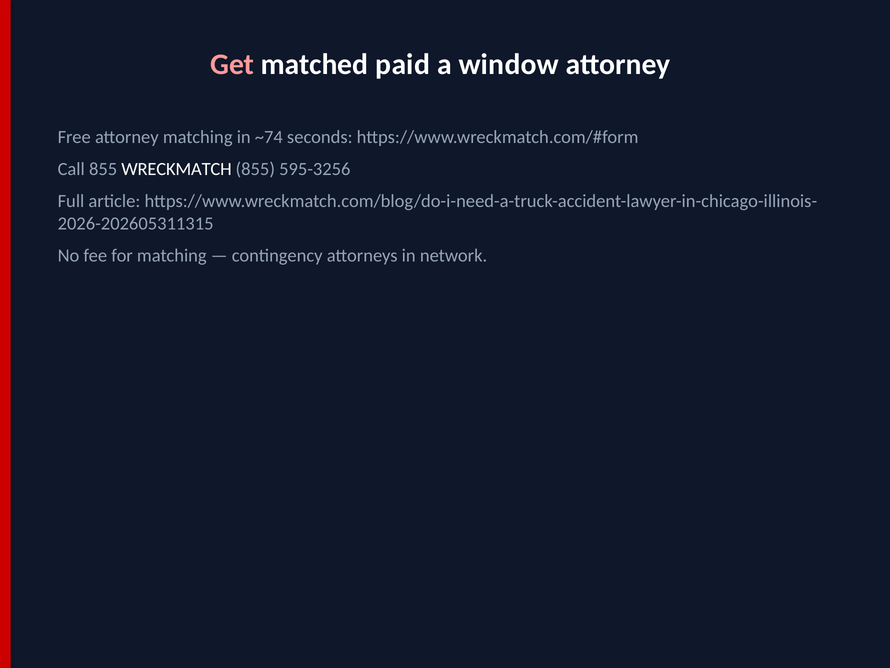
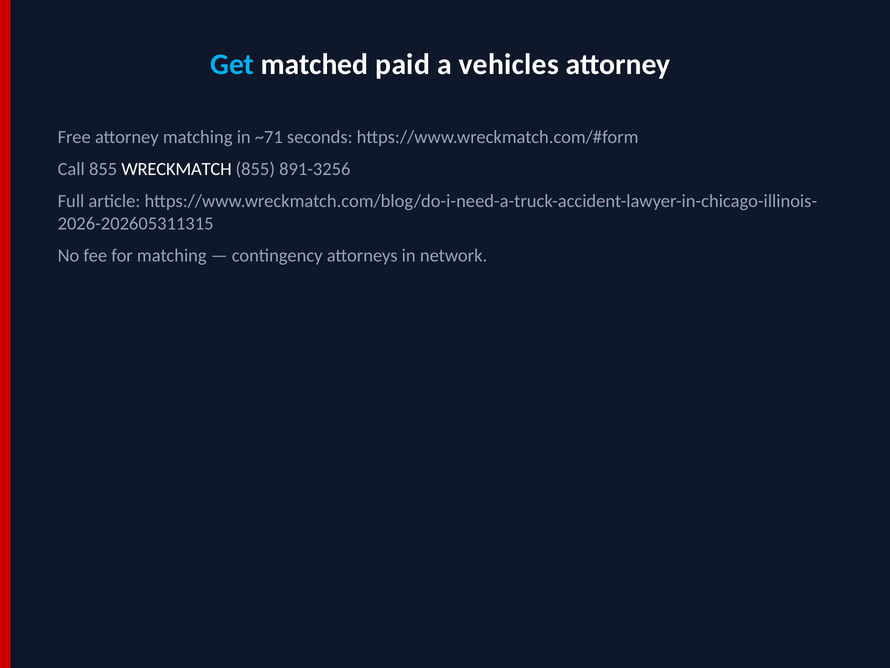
Get colour: pink -> light blue (232, 64)
window: window -> vehicles (509, 64)
~74: ~74 -> ~71 (269, 137)
595-3256: 595-3256 -> 891-3256 (315, 169)
